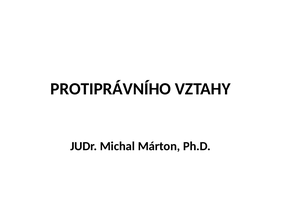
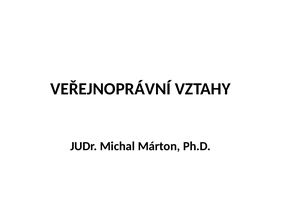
PROTIPRÁVNÍHO: PROTIPRÁVNÍHO -> VEŘEJNOPRÁVNÍ (111, 89)
